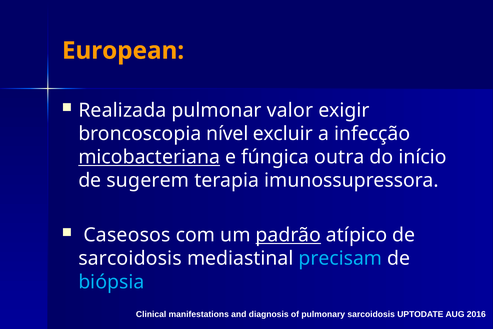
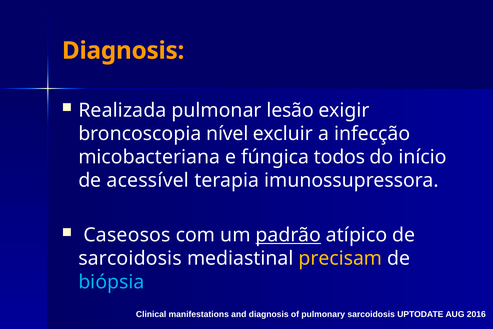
European: European -> Diagnosis (123, 51)
valor: valor -> lesão (290, 110)
micobacteriana underline: present -> none (149, 157)
outra: outra -> todos (339, 157)
sugerem: sugerem -> acessível (148, 180)
precisam colour: light blue -> yellow (340, 258)
